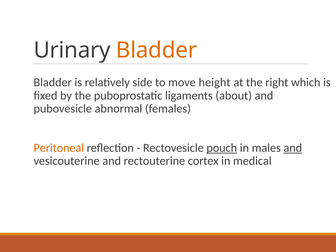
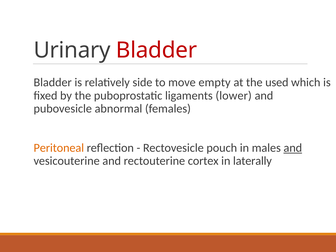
Bladder colour: orange -> red (157, 50)
height: height -> empty (215, 82)
right: right -> used (277, 82)
about: about -> lower (234, 96)
pouch underline: present -> none (222, 148)
medical: medical -> laterally (252, 161)
